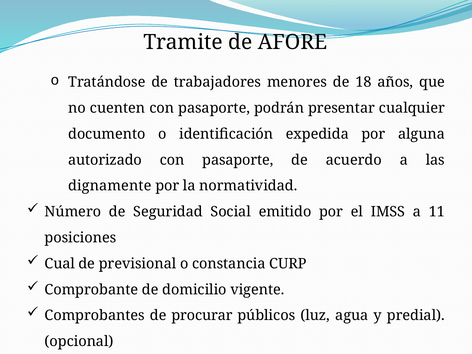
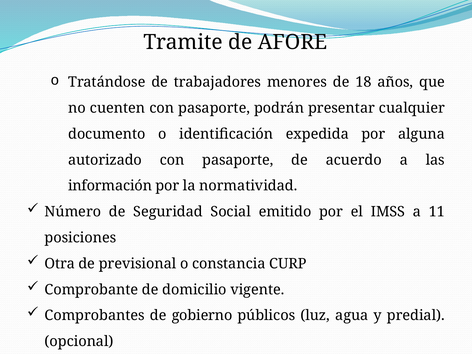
dignamente: dignamente -> información (110, 186)
Cual: Cual -> Otra (60, 264)
procurar: procurar -> gobierno (202, 316)
